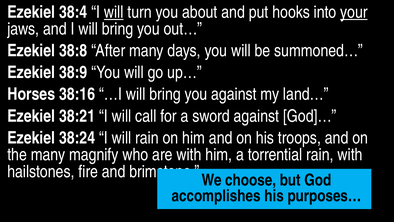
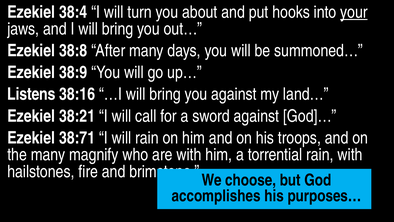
will underline: present -> none (114, 12)
Horses: Horses -> Listens (31, 94)
38:24: 38:24 -> 38:71 (77, 138)
